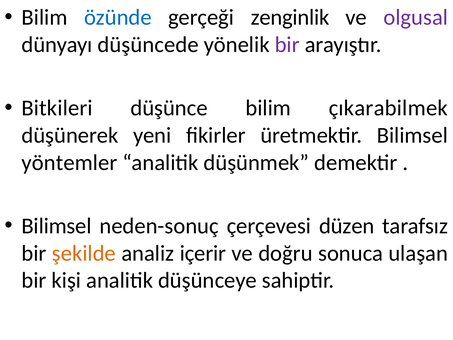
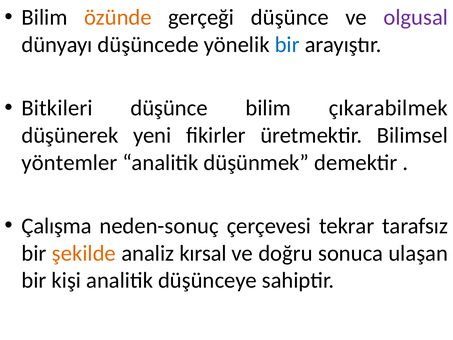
özünde colour: blue -> orange (118, 17)
gerçeği zenginlik: zenginlik -> düşünce (290, 17)
bir colour: purple -> blue (287, 45)
Bilimsel: Bilimsel -> Çalışma (57, 226)
düzen: düzen -> tekrar (347, 226)
içerir: içerir -> kırsal (203, 253)
